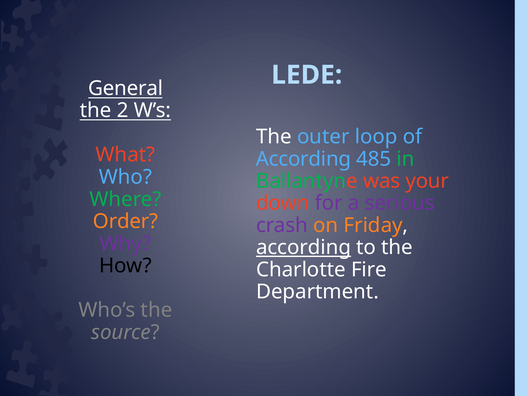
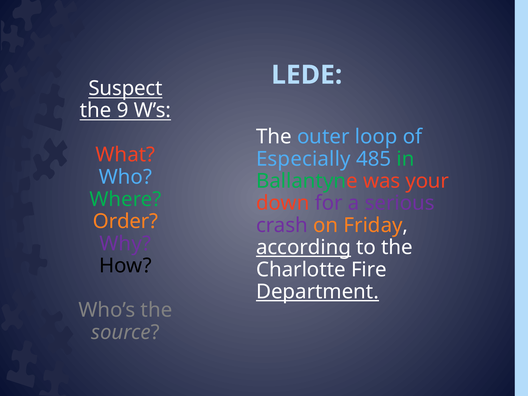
General: General -> Suspect (126, 88)
2: 2 -> 9 (123, 111)
According: According -> Especially (303, 159)
Department underline: none -> present (317, 292)
